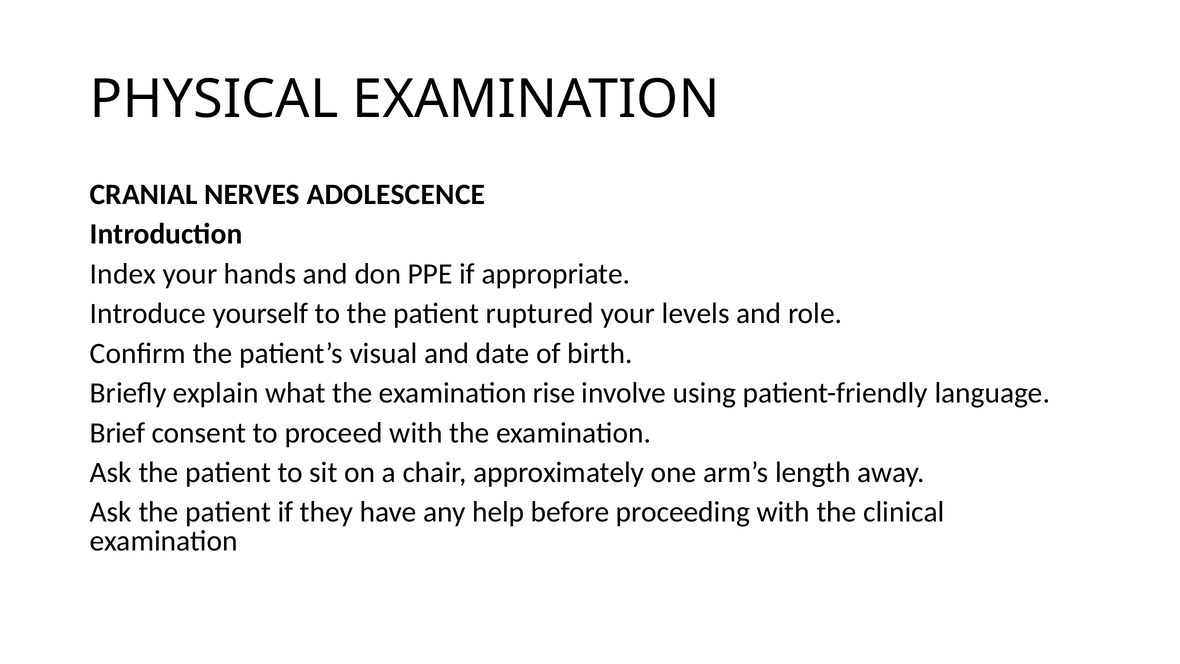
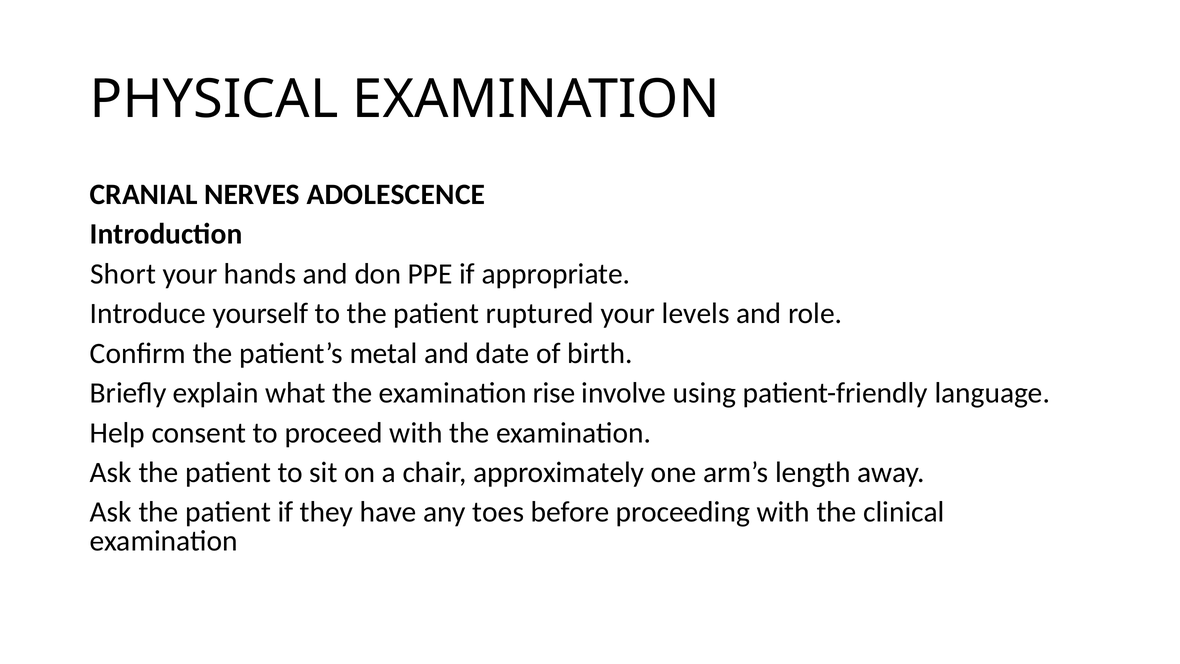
Index: Index -> Short (123, 274)
visual: visual -> metal (384, 353)
Brief: Brief -> Help (117, 433)
help: help -> toes (498, 512)
